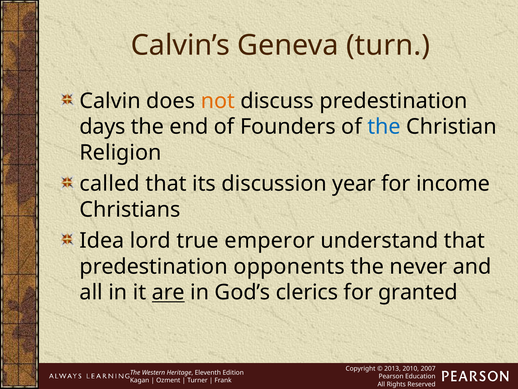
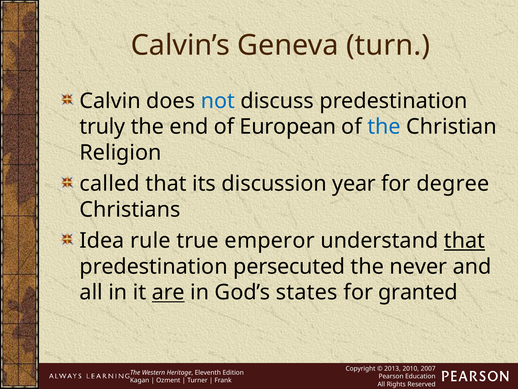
not colour: orange -> blue (218, 101)
days: days -> truly (102, 127)
Founders: Founders -> European (288, 127)
income: income -> degree (453, 184)
lord: lord -> rule (150, 240)
that underline: none -> present (464, 240)
opponents: opponents -> persecuted (289, 266)
clerics: clerics -> states (307, 292)
